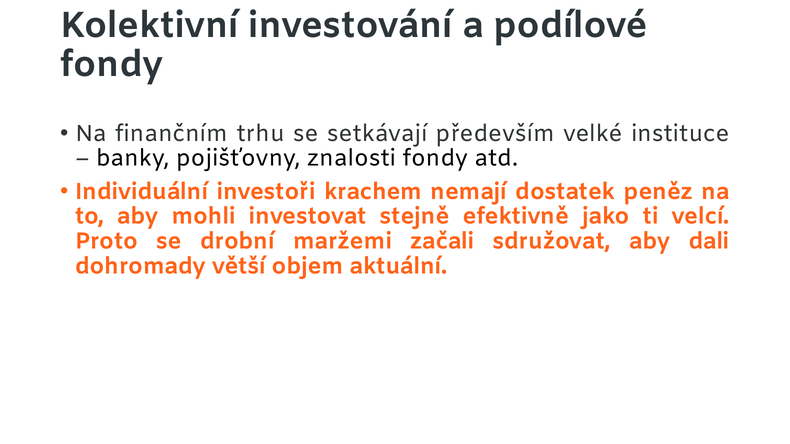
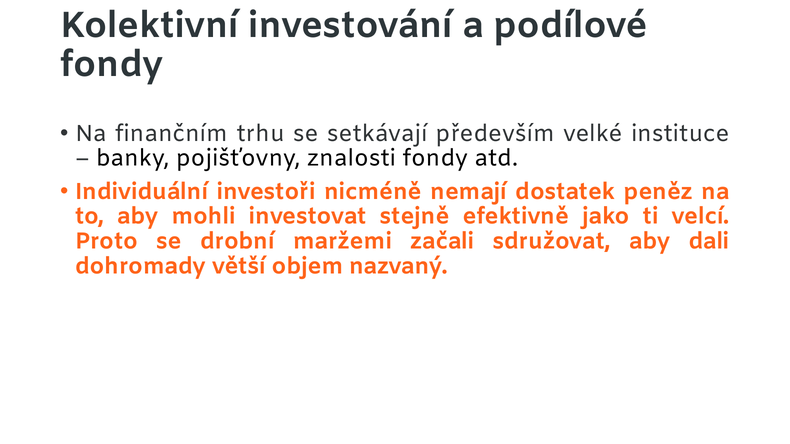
krachem: krachem -> nicméně (373, 192)
aktuální: aktuální -> nazvaný (399, 266)
